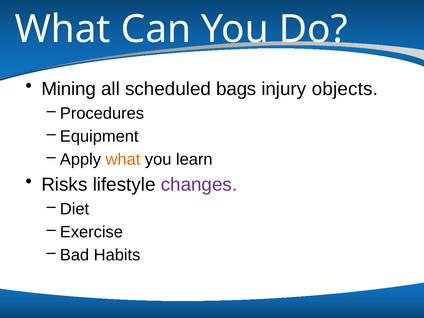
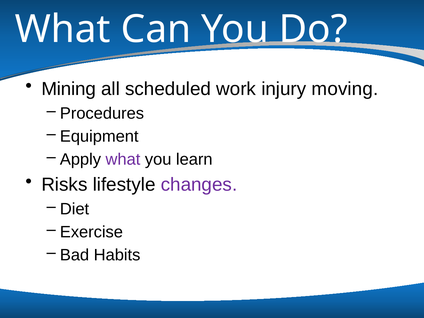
bags: bags -> work (236, 89)
objects: objects -> moving (345, 89)
what colour: orange -> purple (123, 159)
